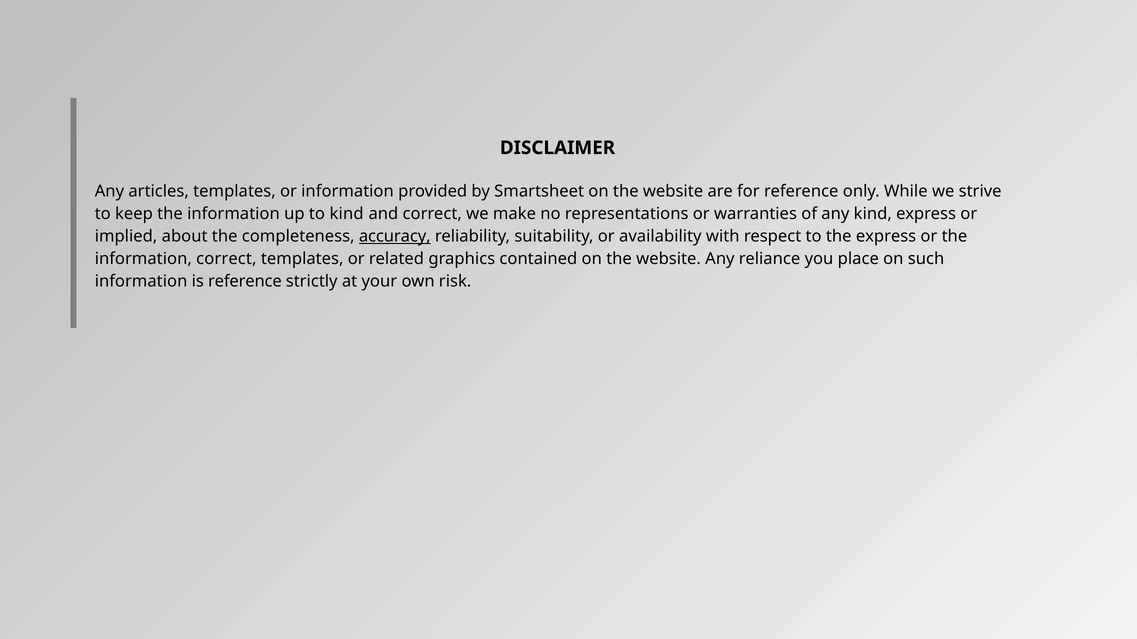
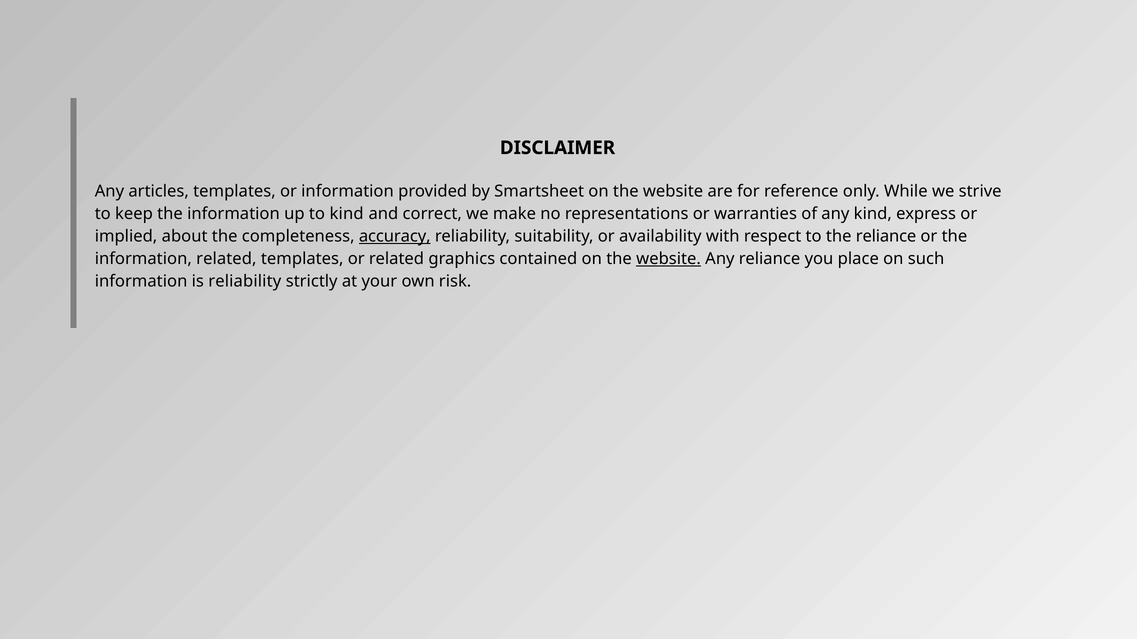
the express: express -> reliance (886, 237)
information correct: correct -> related (226, 259)
website underline: none -> present (669, 259)
is reference: reference -> reliability (245, 282)
